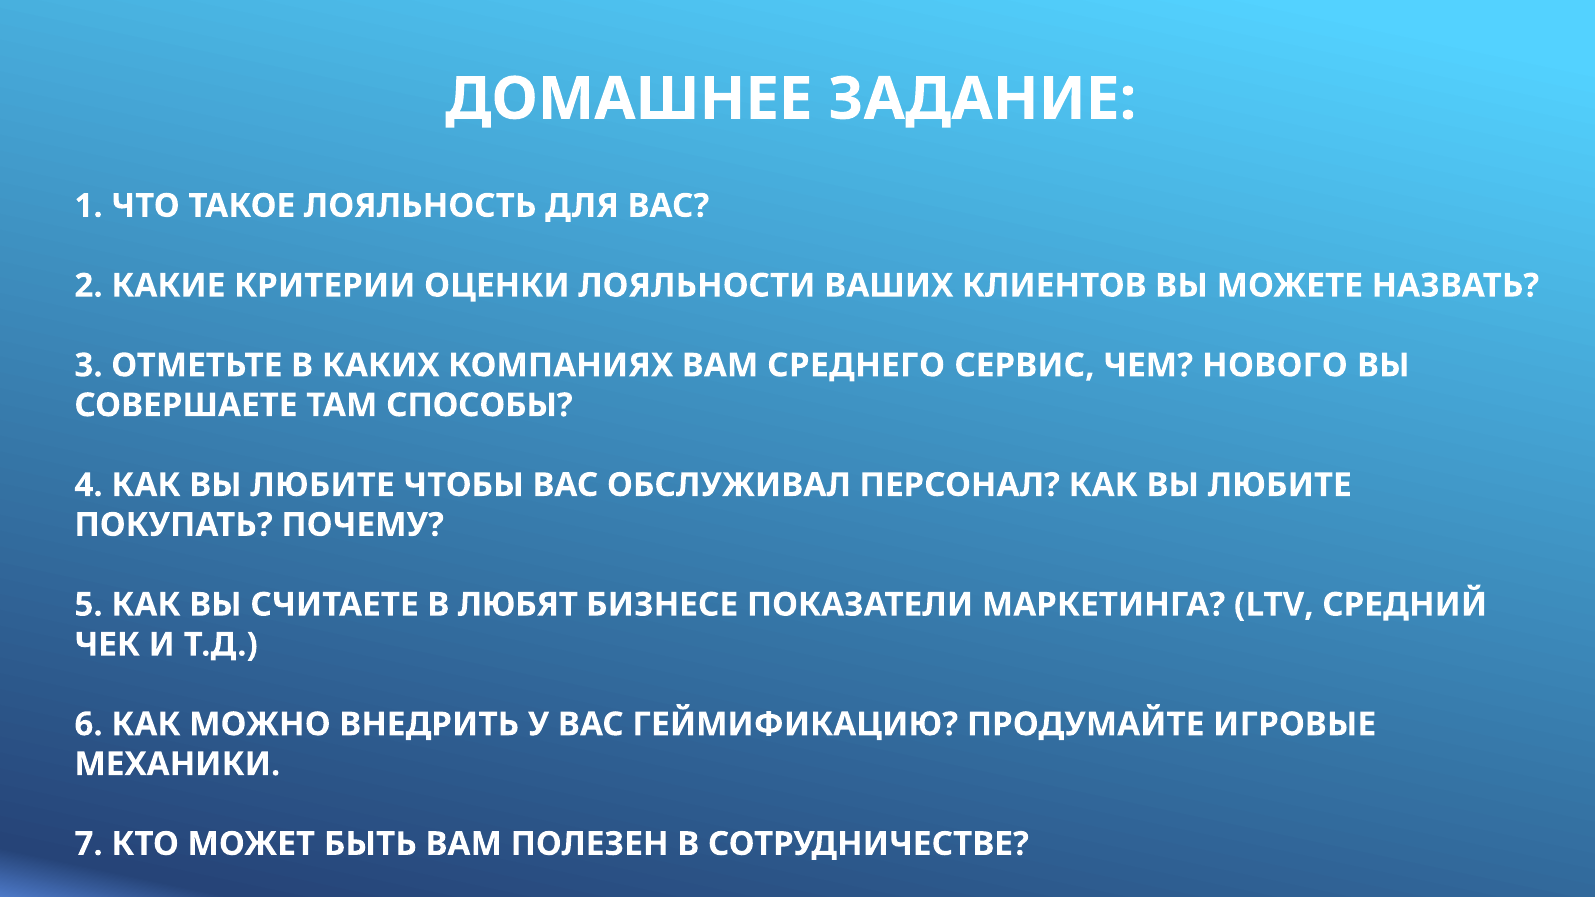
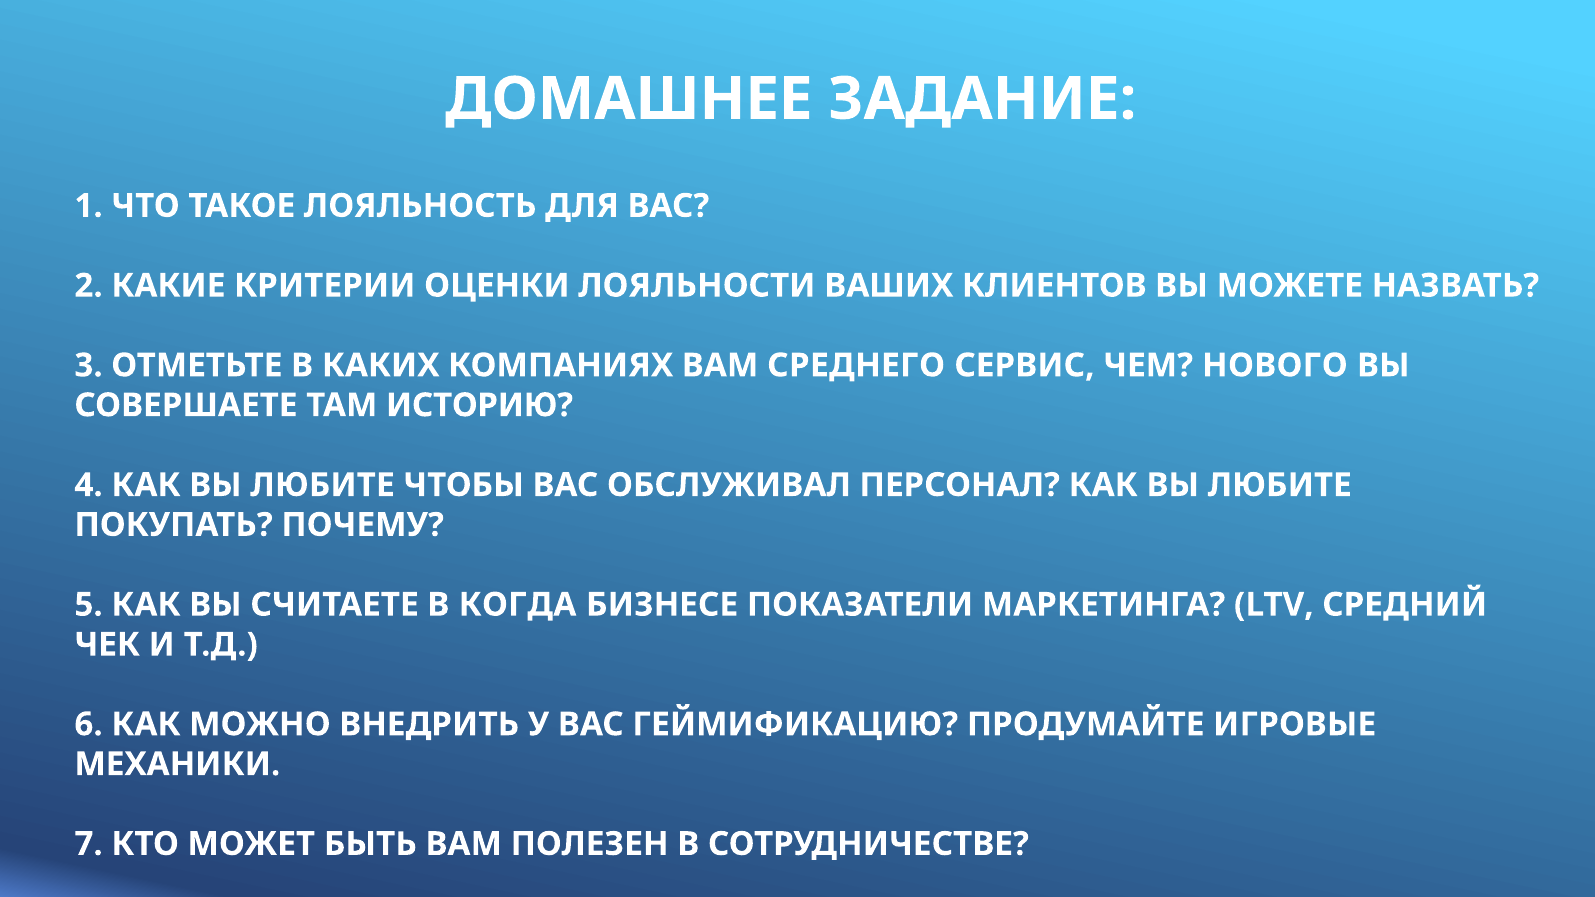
СПОСОБЫ: СПОСОБЫ -> ИСТОРИЮ (479, 405)
ЛЮБЯТ: ЛЮБЯТ -> КОГДА (517, 605)
